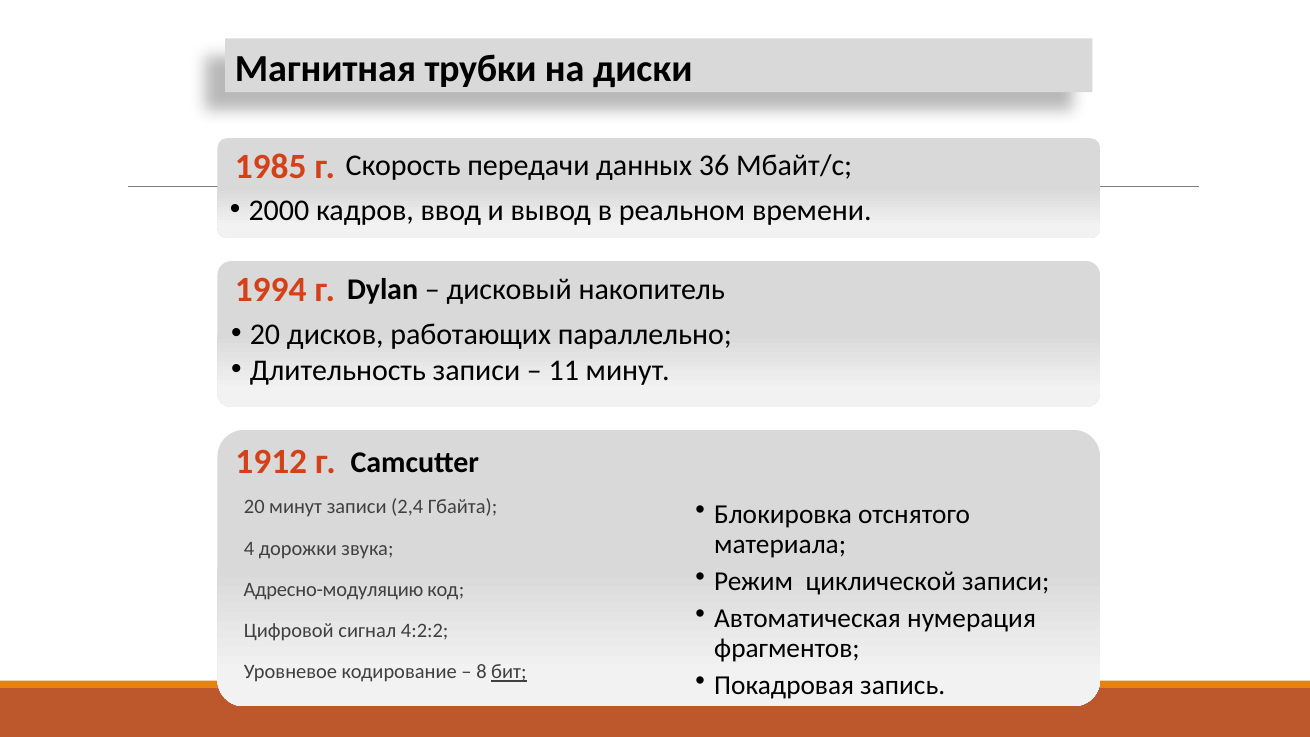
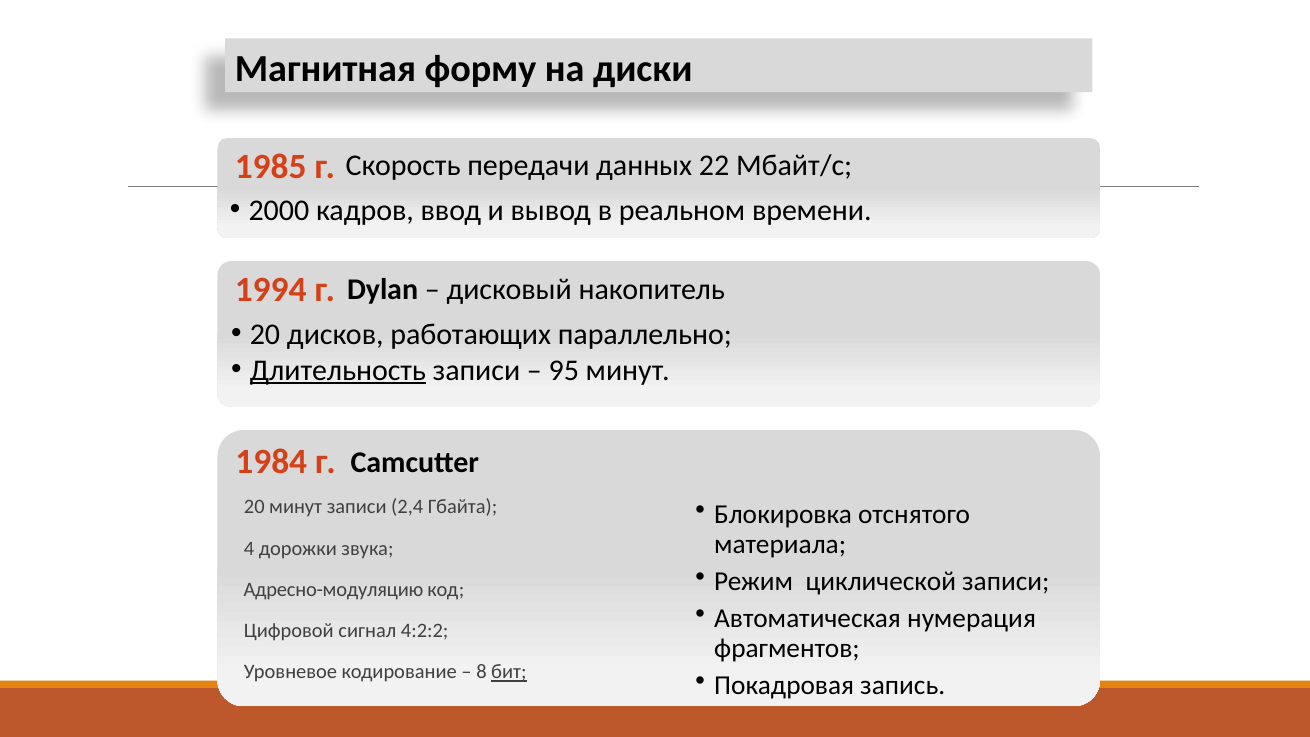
трубки: трубки -> форму (481, 69)
36: 36 -> 22 (714, 166)
Длительность underline: none -> present (338, 370)
11: 11 -> 95 (564, 370)
1912: 1912 -> 1984 (271, 461)
